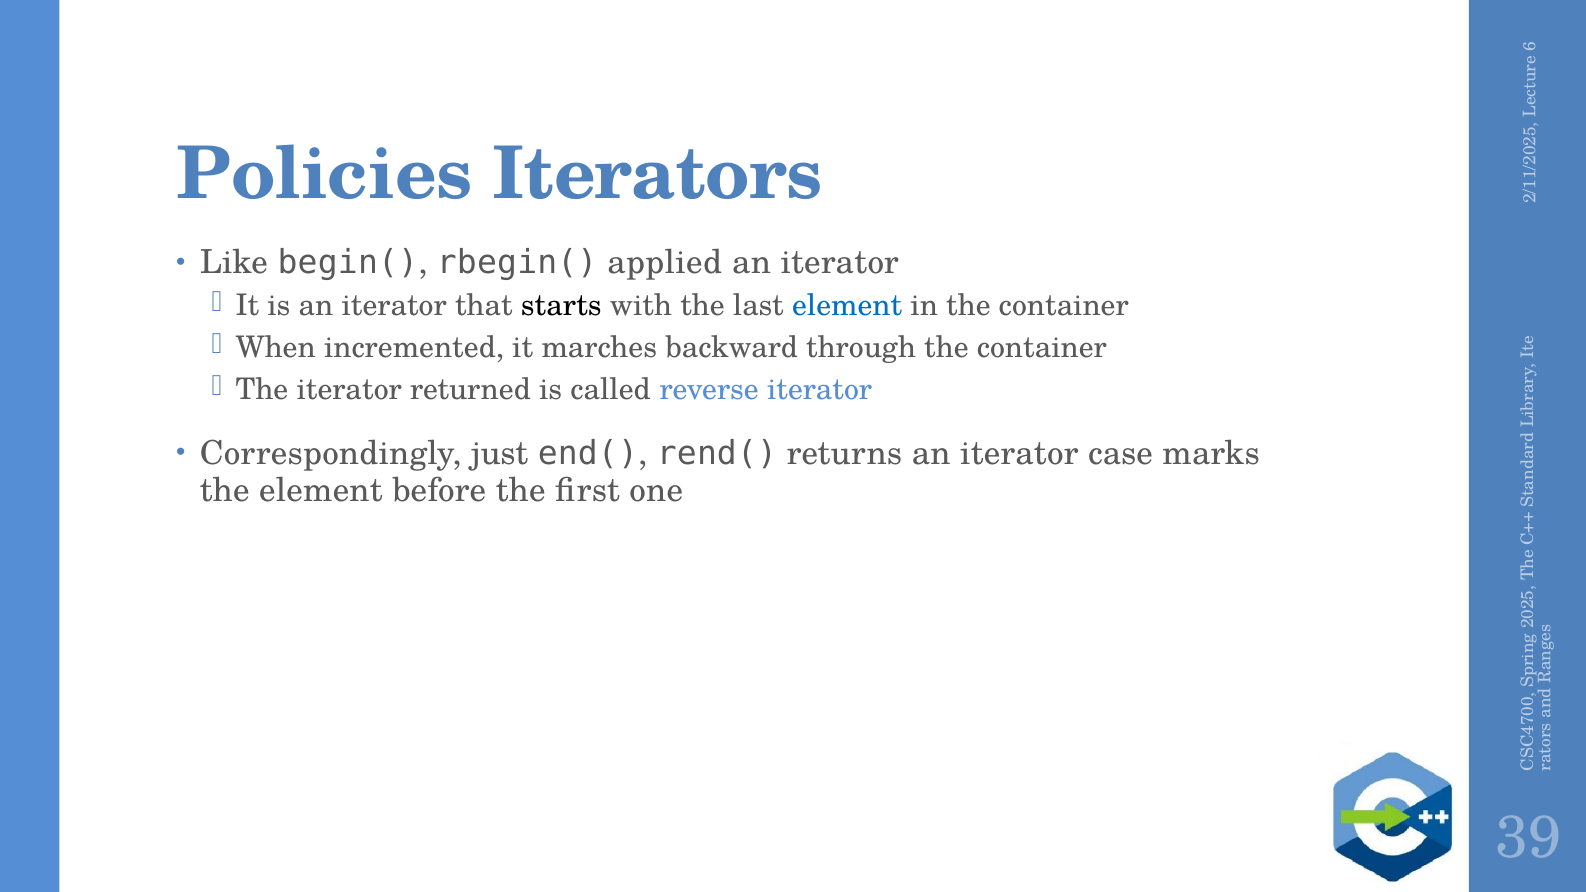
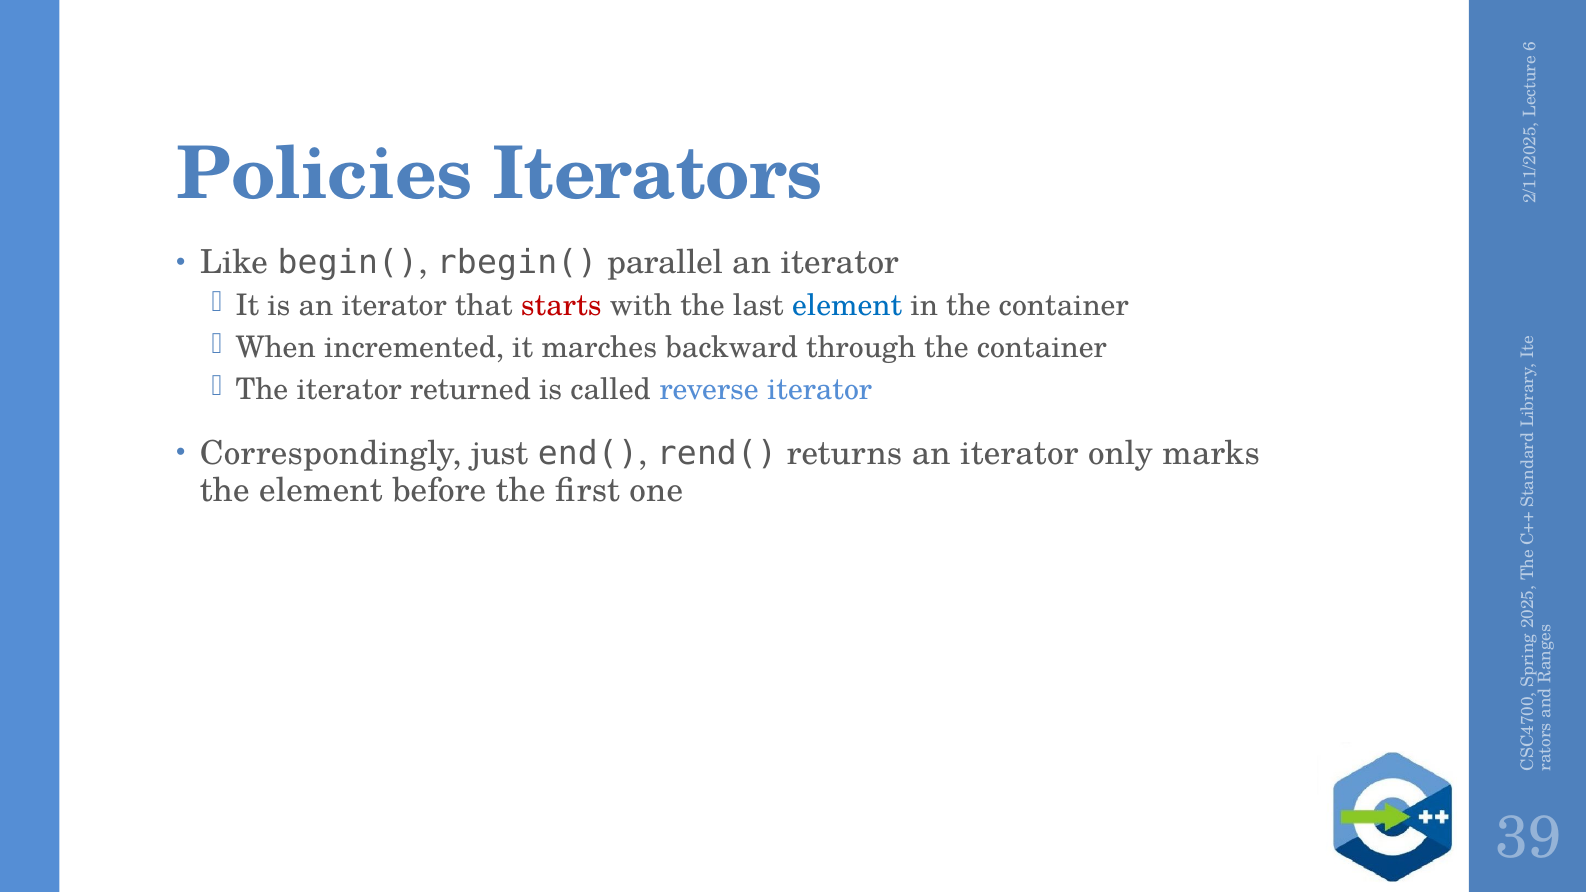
applied: applied -> parallel (665, 263)
starts colour: black -> red (561, 306)
case: case -> only (1121, 453)
